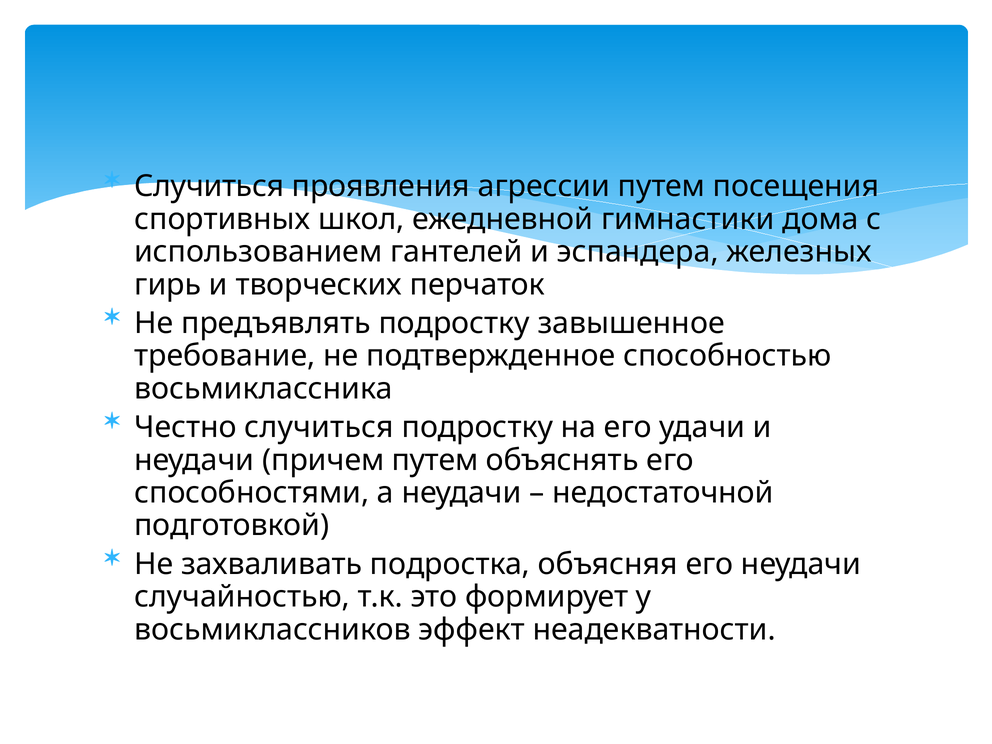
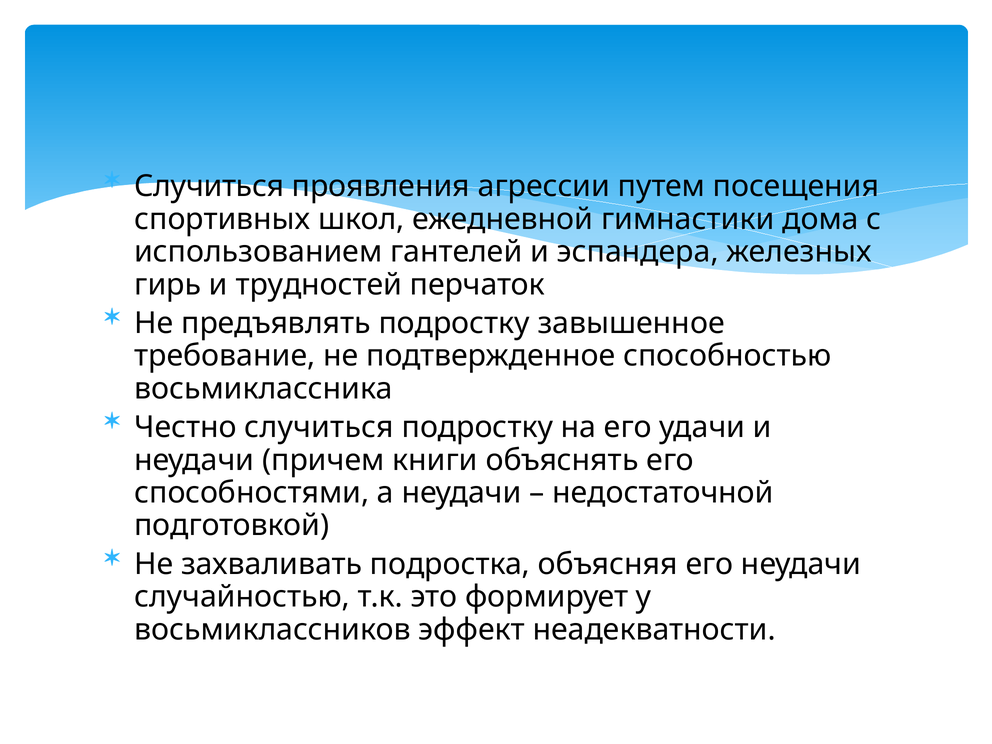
творческих: творческих -> трудностей (319, 285)
причем путем: путем -> книги (435, 460)
